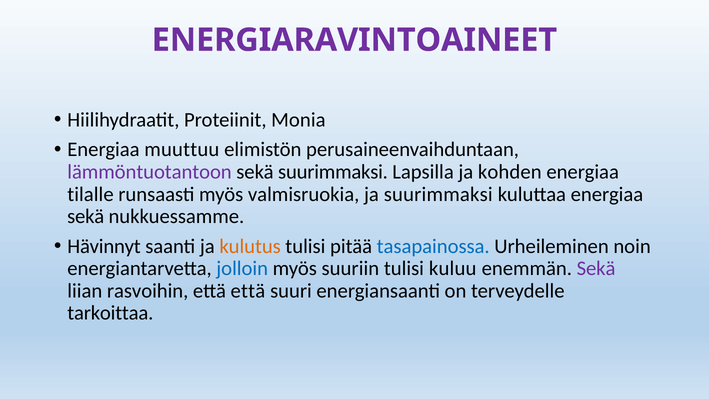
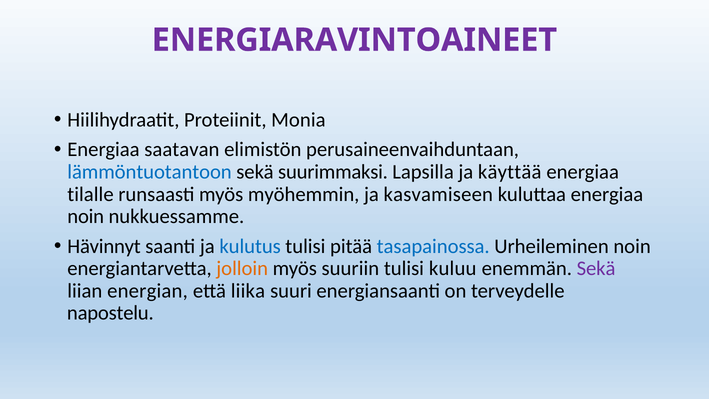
muuttuu: muuttuu -> saatavan (182, 150)
lämmöntuotantoon colour: purple -> blue (150, 172)
kohden: kohden -> käyttää (510, 172)
valmisruokia: valmisruokia -> myöhemmin (304, 194)
ja suurimmaksi: suurimmaksi -> kasvamiseen (438, 194)
sekä: sekä -> noin (86, 216)
kulutus colour: orange -> blue (250, 246)
jolloin colour: blue -> orange (242, 268)
rasvoihin: rasvoihin -> energian (148, 291)
että että: että -> liika (248, 291)
tarkoittaa: tarkoittaa -> napostelu (110, 313)
